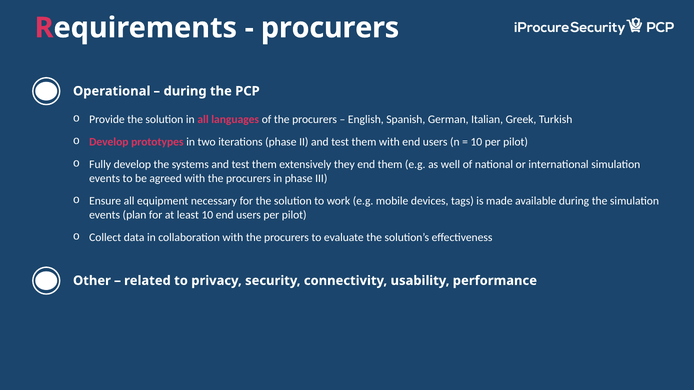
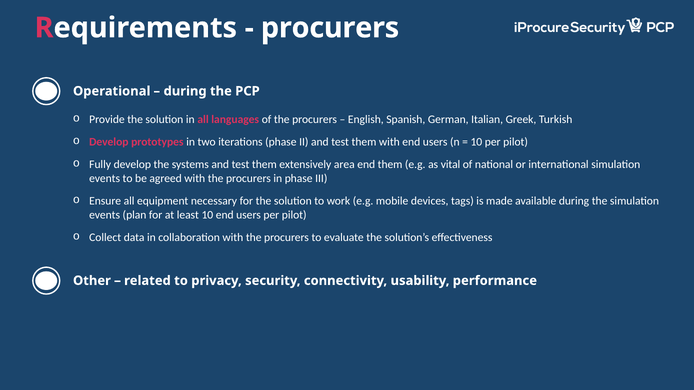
they: they -> area (344, 165)
well: well -> vital (451, 165)
